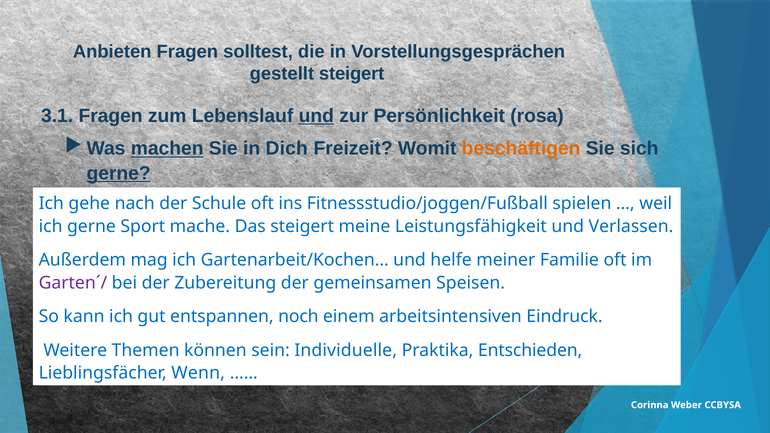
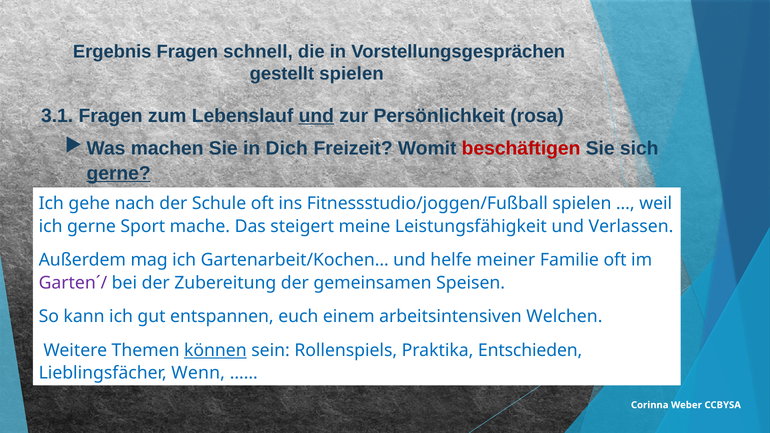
Anbieten: Anbieten -> Ergebnis (112, 51)
Fragen solltest: solltest -> schnell (258, 51)
gestellt steigert: steigert -> spielen (351, 74)
machen underline: present -> none (167, 149)
beschäftigen colour: orange -> red (521, 149)
noch: noch -> euch (298, 317)
Eindruck: Eindruck -> Welchen (564, 317)
können underline: none -> present (215, 351)
Individuelle: Individuelle -> Rollenspiels (346, 351)
